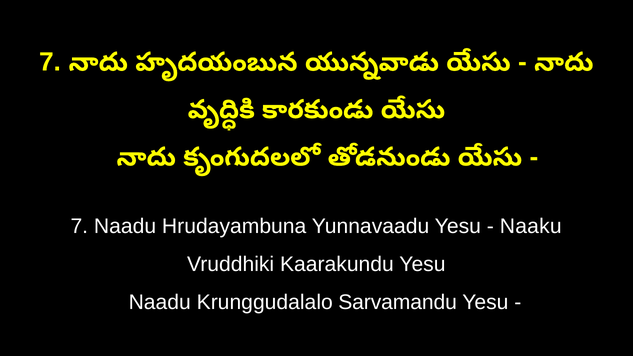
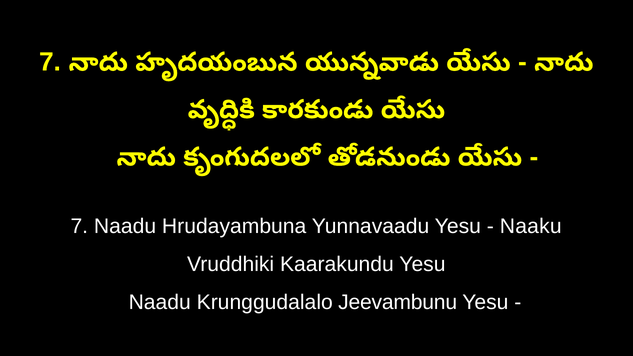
Sarvamandu: Sarvamandu -> Jeevambunu (398, 302)
